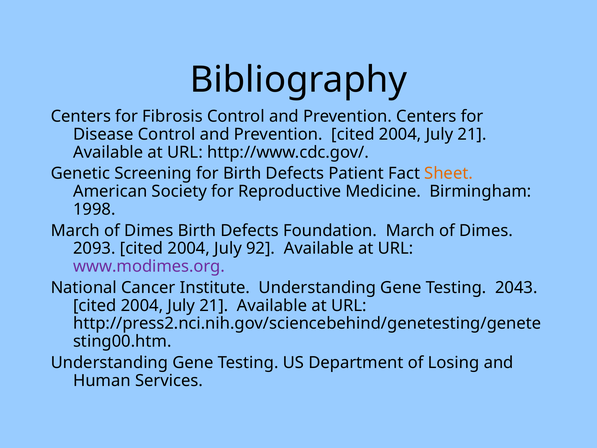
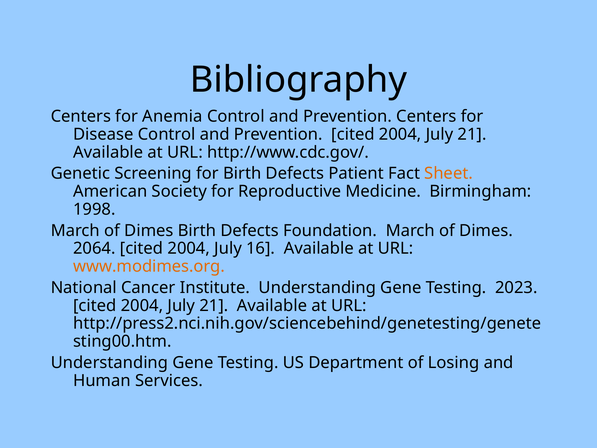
Fibrosis: Fibrosis -> Anemia (172, 116)
2093: 2093 -> 2064 (94, 248)
92: 92 -> 16 (261, 248)
www.modimes.org colour: purple -> orange (149, 266)
2043: 2043 -> 2023 (516, 287)
